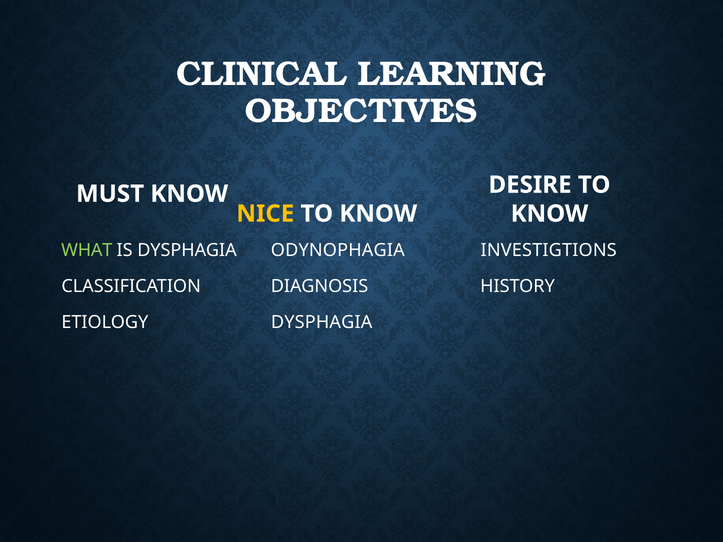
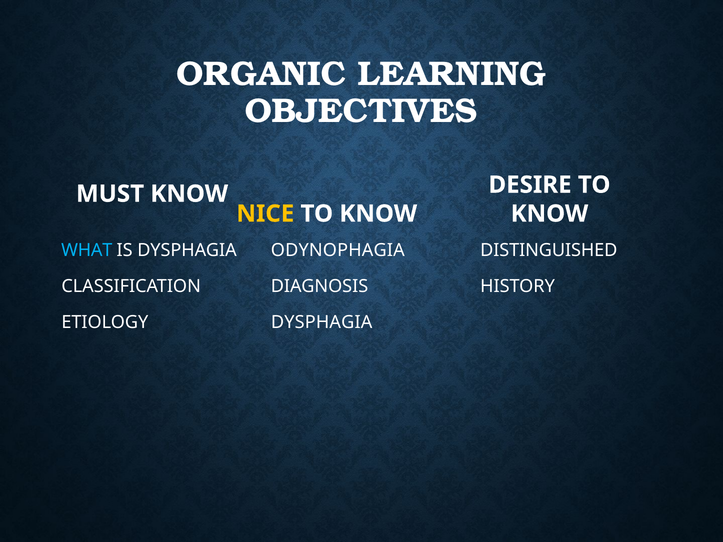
CLINICAL: CLINICAL -> ORGANIC (261, 74)
WHAT colour: light green -> light blue (87, 250)
INVESTIGTIONS: INVESTIGTIONS -> DISTINGUISHED (549, 250)
